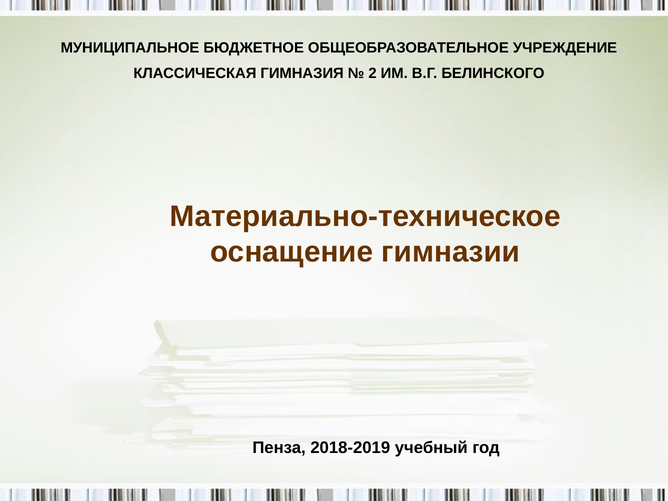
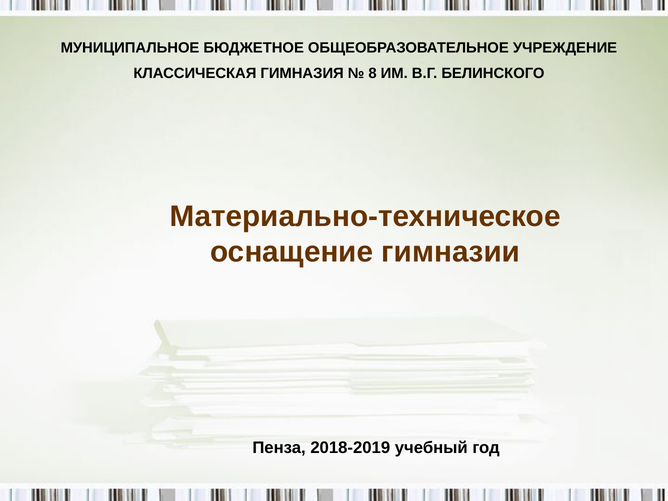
2: 2 -> 8 (373, 73)
